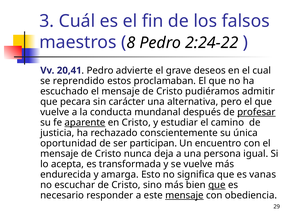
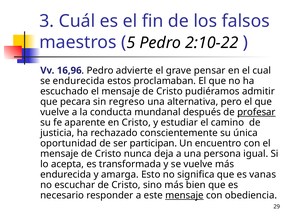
8: 8 -> 5 (131, 43)
2:24-22: 2:24-22 -> 2:10-22 (212, 43)
20,41: 20,41 -> 16,96 (69, 70)
deseos: deseos -> pensar (210, 70)
se reprendido: reprendido -> endurecida (79, 81)
carácter: carácter -> regreso (127, 102)
aparente underline: present -> none (85, 122)
que underline: present -> none (217, 185)
